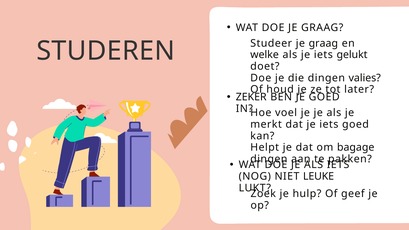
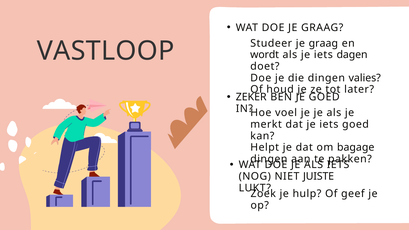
STUDEREN: STUDEREN -> VASTLOOP (106, 51)
welke: welke -> wordt (265, 55)
gelukt: gelukt -> dagen (352, 55)
LEUKE: LEUKE -> JUISTE (319, 176)
